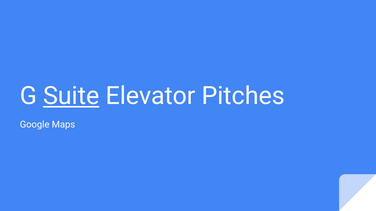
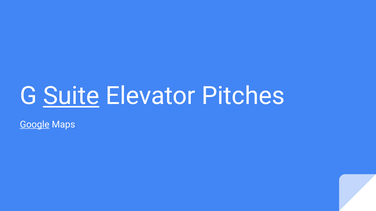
Google underline: none -> present (35, 125)
